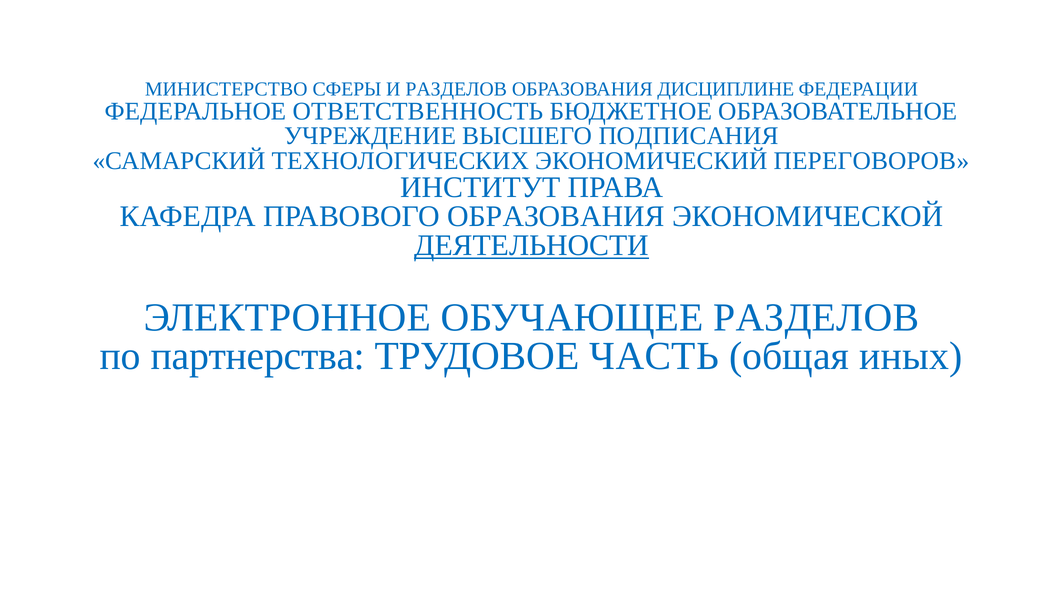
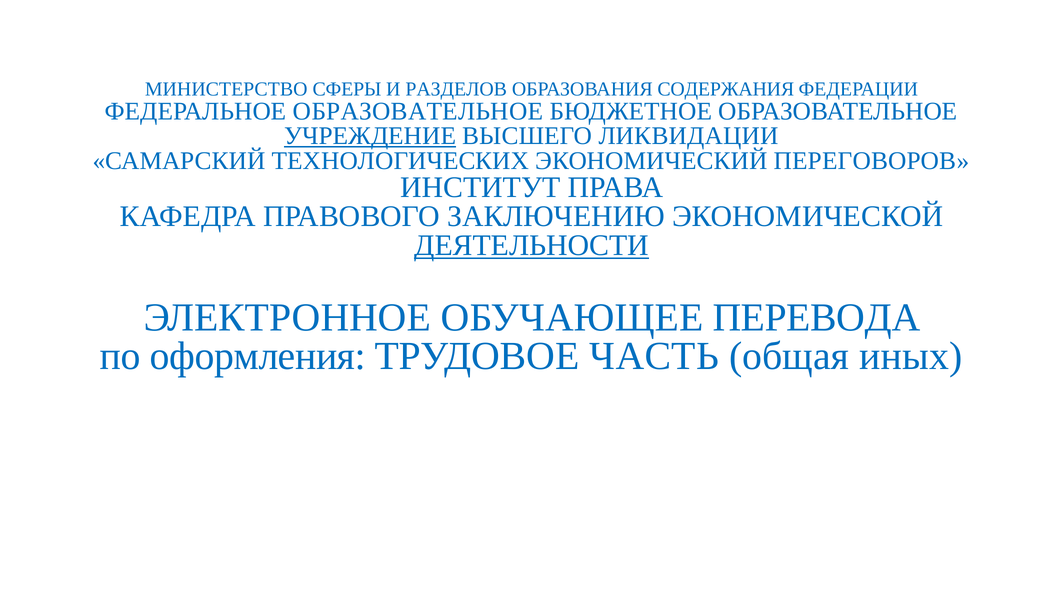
ДИСЦИПЛИНЕ: ДИСЦИПЛИНЕ -> СОДЕРЖАНИЯ (726, 89)
ФЕДЕРАЛЬНОЕ ОТВЕТСТВЕННОСТЬ: ОТВЕТСТВЕННОСТЬ -> ОБРАЗОВАТЕЛЬНОЕ (418, 111)
УЧРЕЖДЕНИЕ underline: none -> present (370, 136)
ПОДПИСАНИЯ: ПОДПИСАНИЯ -> ЛИКВИДАЦИИ (689, 136)
ПРАВОВОГО ОБРАЗОВАНИЯ: ОБРАЗОВАНИЯ -> ЗАКЛЮЧЕНИЮ (556, 216)
ОБУЧАЮЩЕЕ РАЗДЕЛОВ: РАЗДЕЛОВ -> ПЕРЕВОДА (816, 317)
партнерства: партнерства -> оформления (258, 356)
